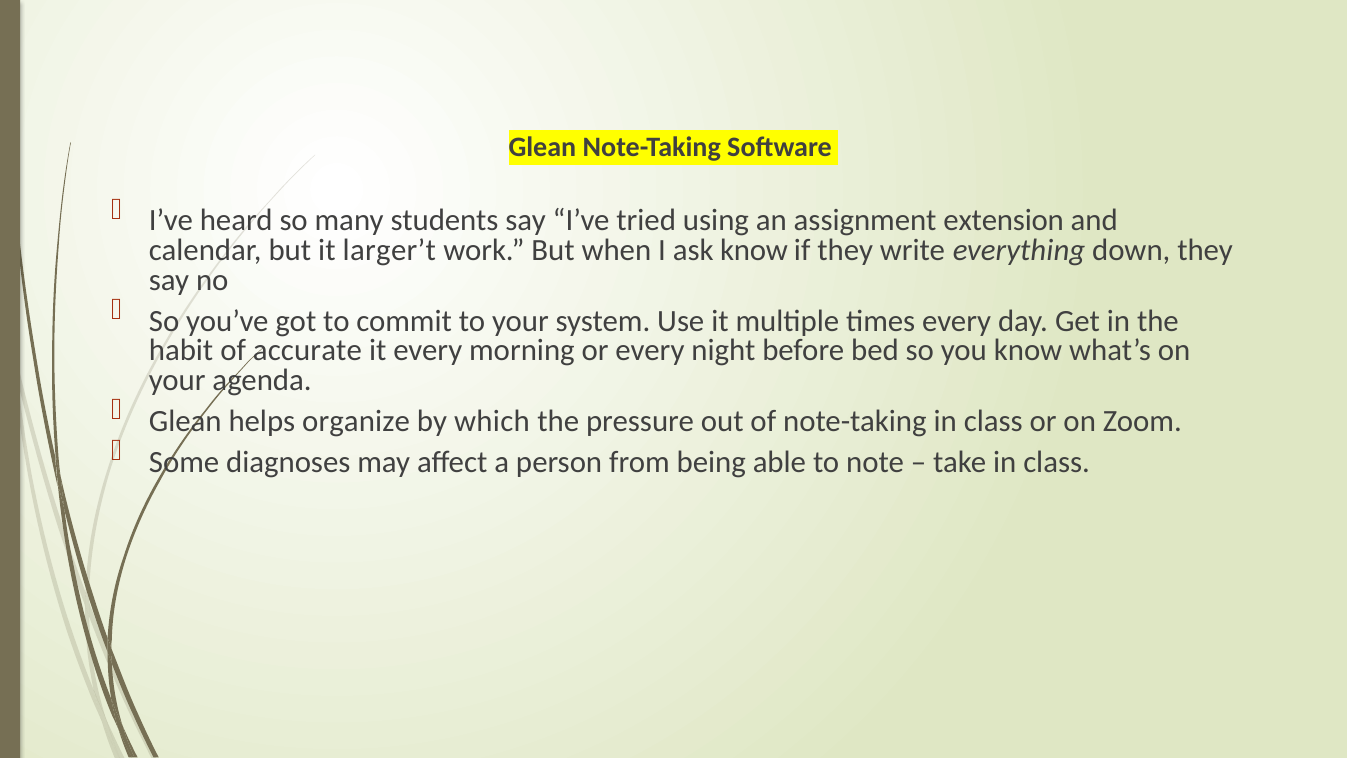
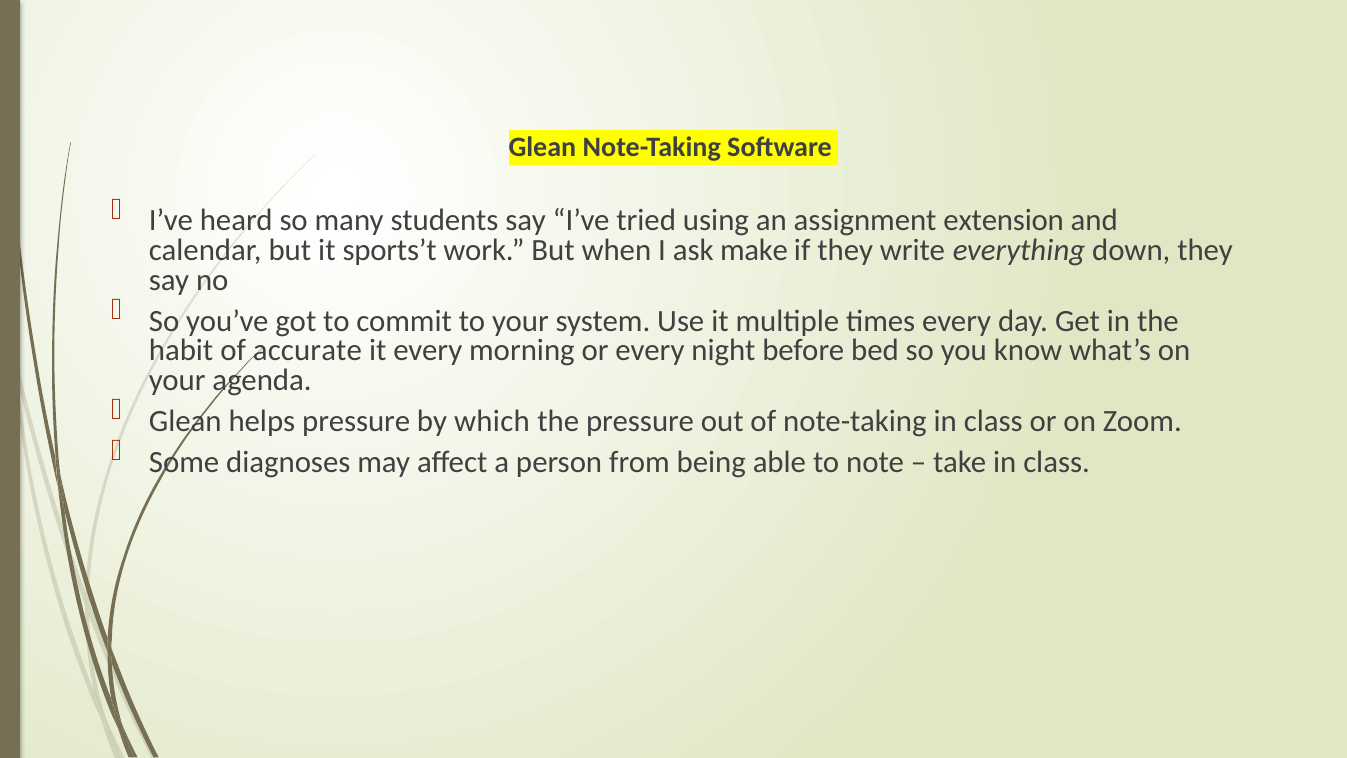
larger’t: larger’t -> sports’t (390, 250)
ask know: know -> make (754, 250)
helps organize: organize -> pressure (356, 421)
